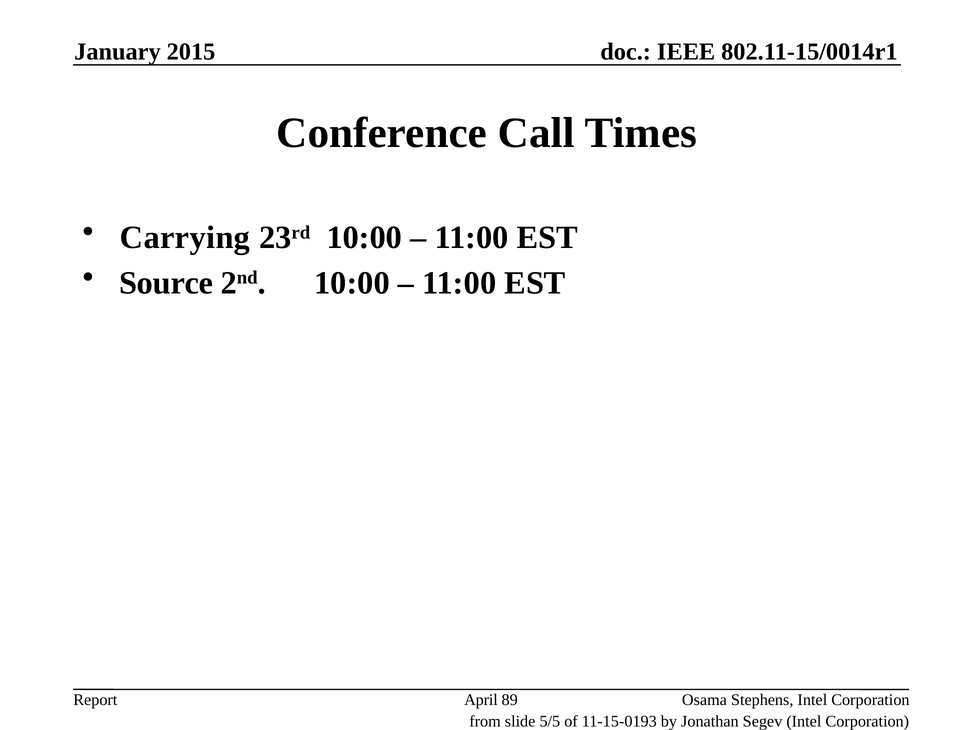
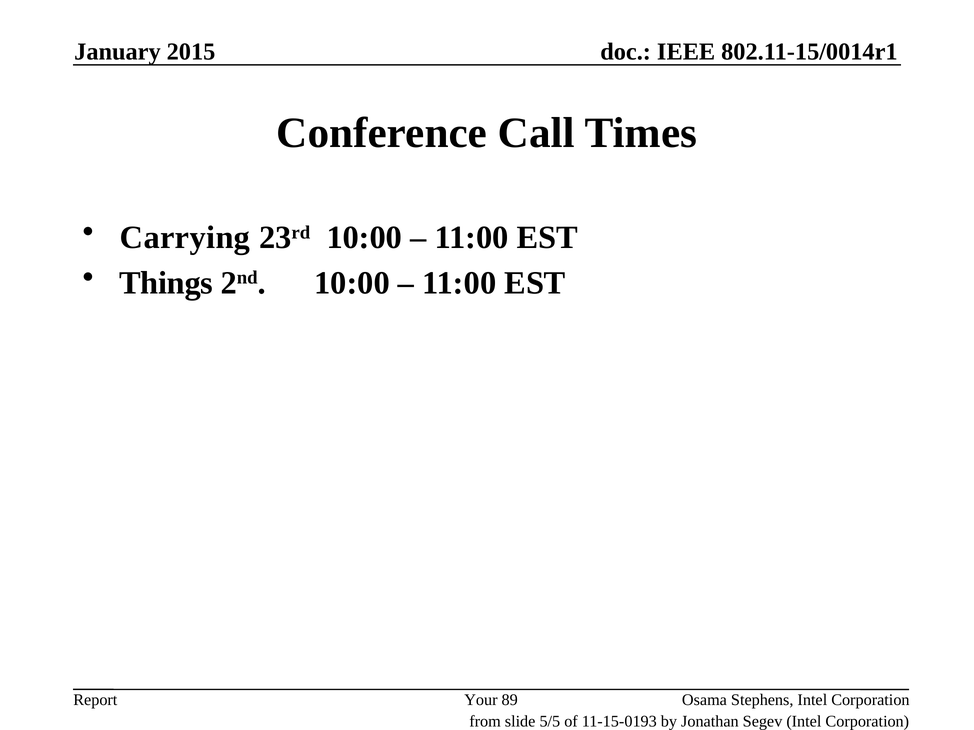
Source: Source -> Things (166, 283)
April: April -> Your (481, 701)
